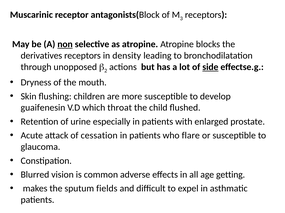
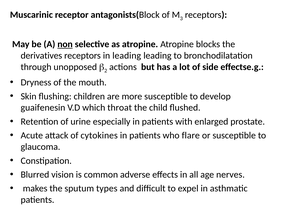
in density: density -> leading (127, 56)
side underline: present -> none (210, 67)
cessation: cessation -> cytokines (99, 136)
getting: getting -> nerves (230, 175)
fields: fields -> types (107, 189)
